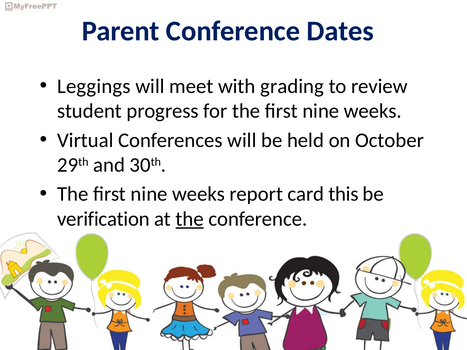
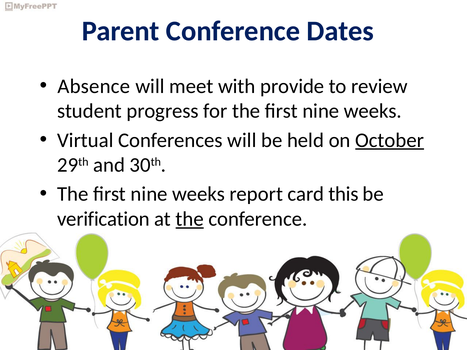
Leggings: Leggings -> Absence (94, 86)
grading: grading -> provide (292, 86)
October underline: none -> present (390, 140)
